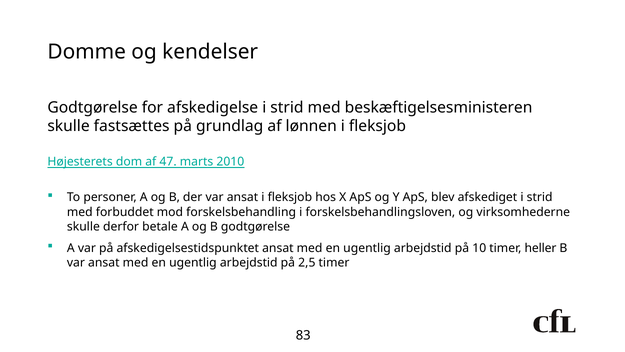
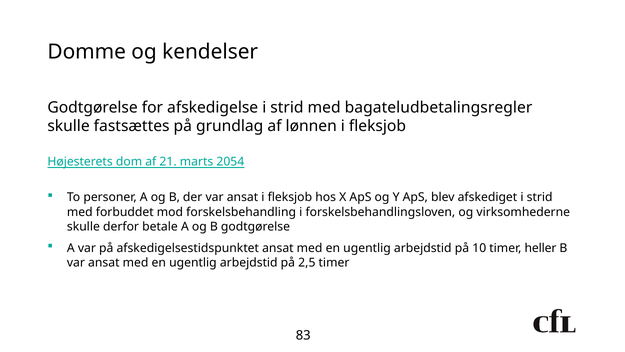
beskæftigelsesministeren: beskæftigelsesministeren -> bagateludbetalingsregler (439, 107)
47: 47 -> 21 (168, 162)
2010: 2010 -> 2054 (230, 162)
